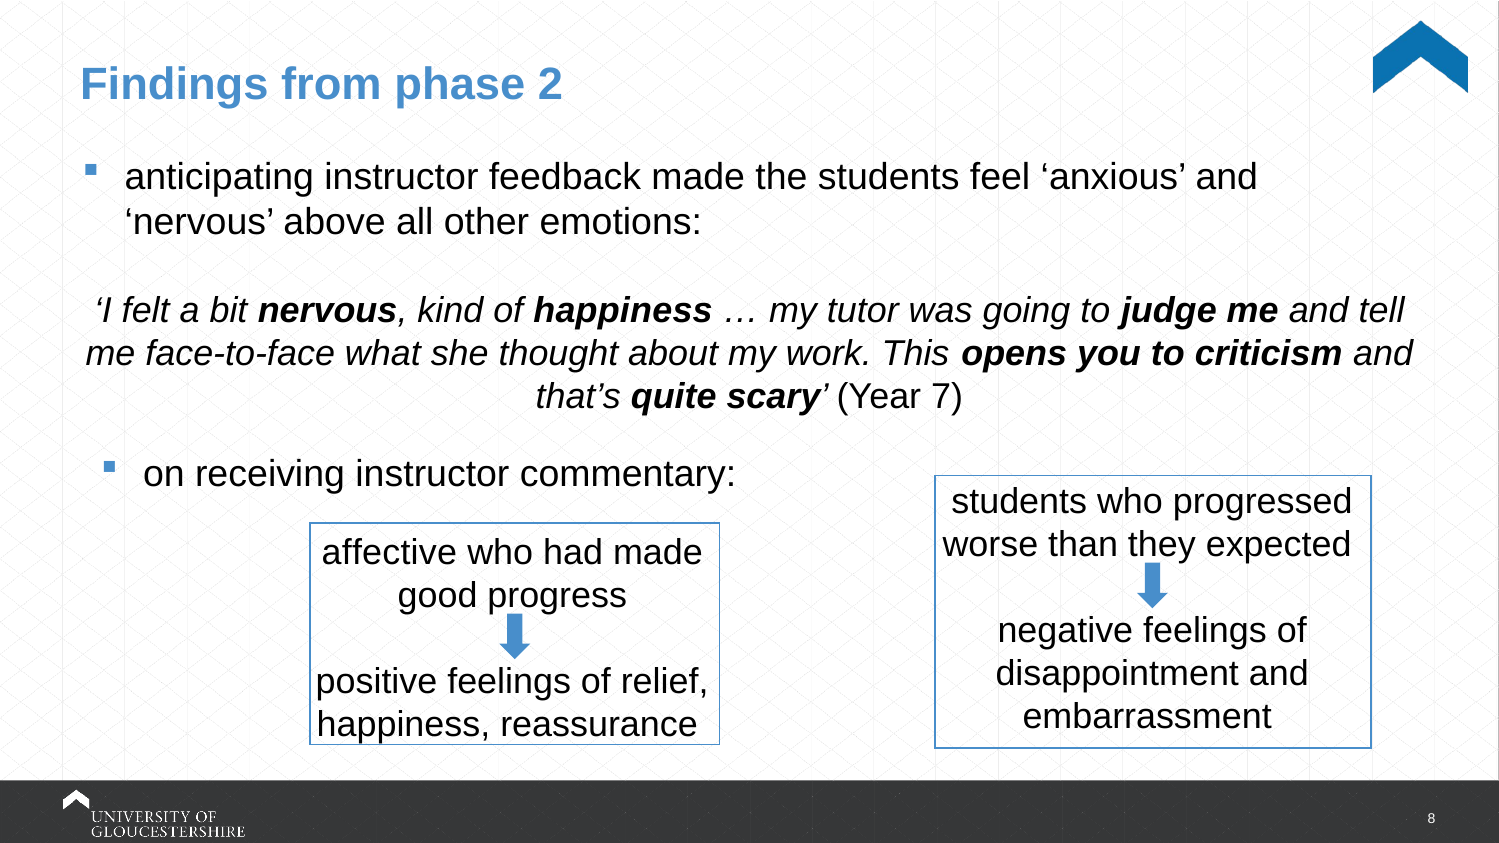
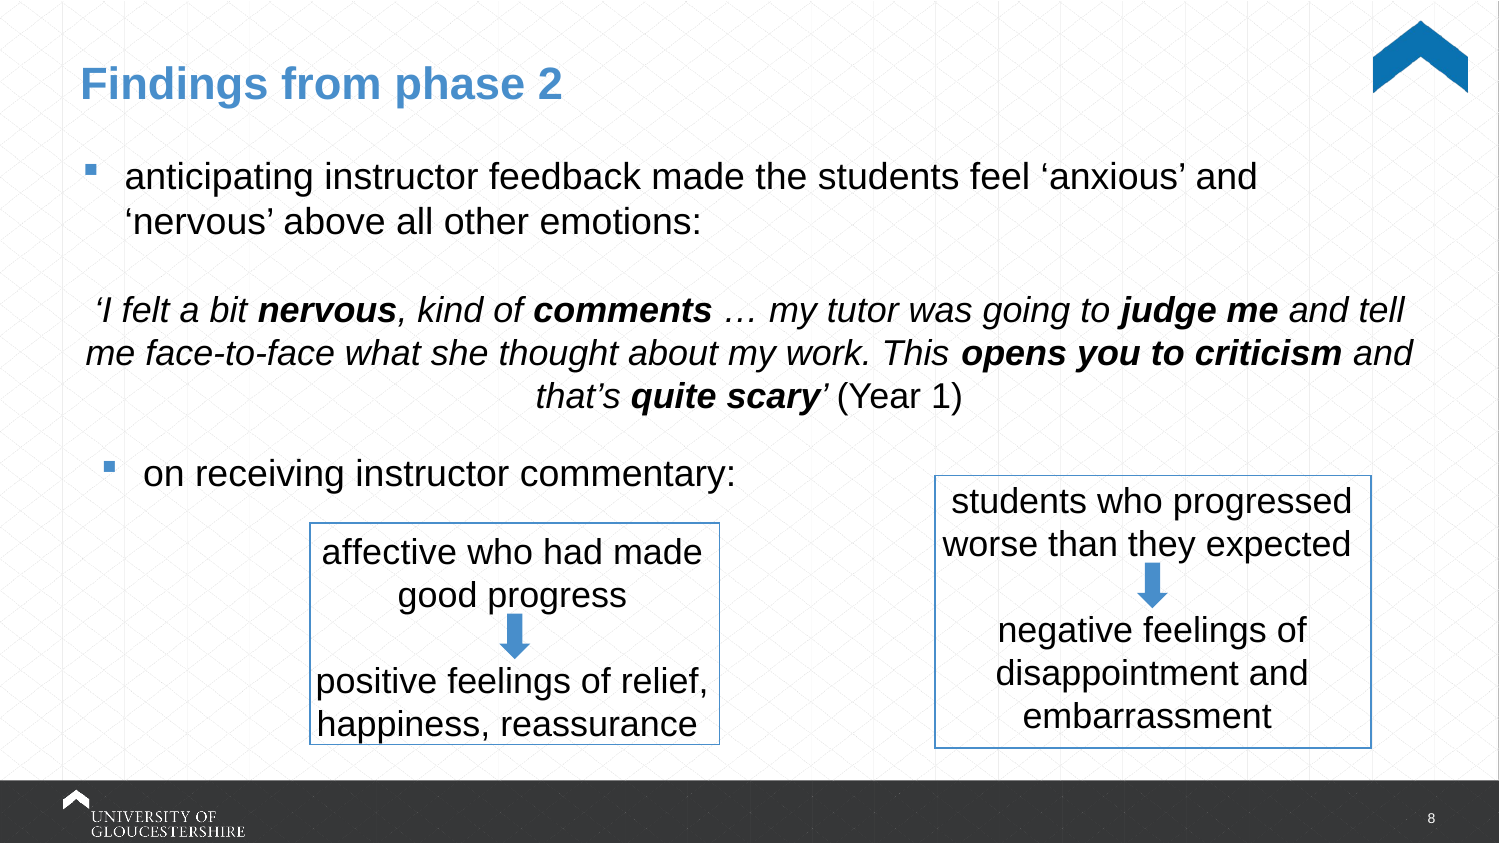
of happiness: happiness -> comments (623, 311)
7: 7 -> 1 (947, 397)
